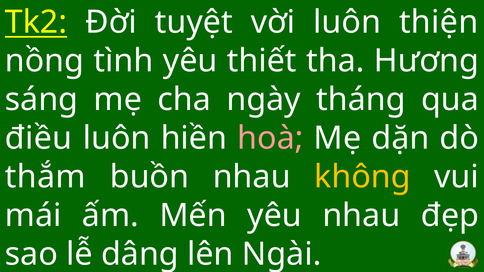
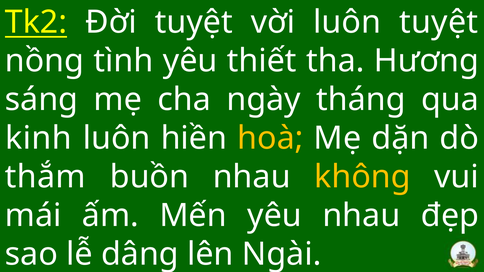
luôn thiện: thiện -> tuyệt (439, 22)
điều: điều -> kinh (39, 138)
hoà colour: pink -> yellow (270, 138)
